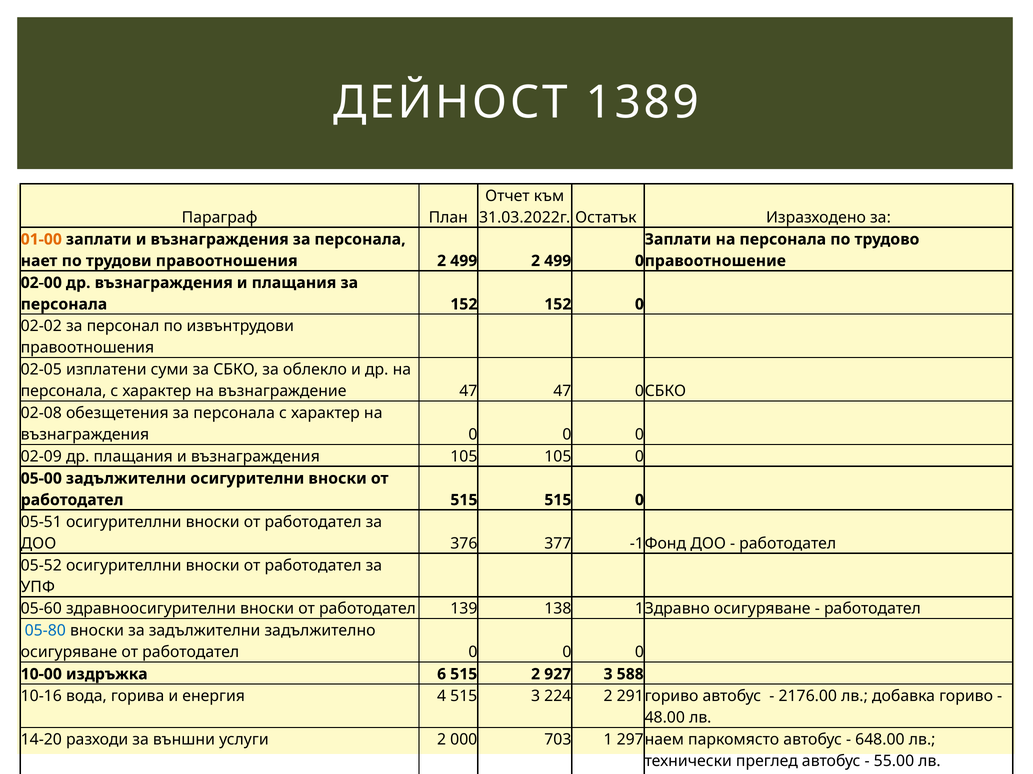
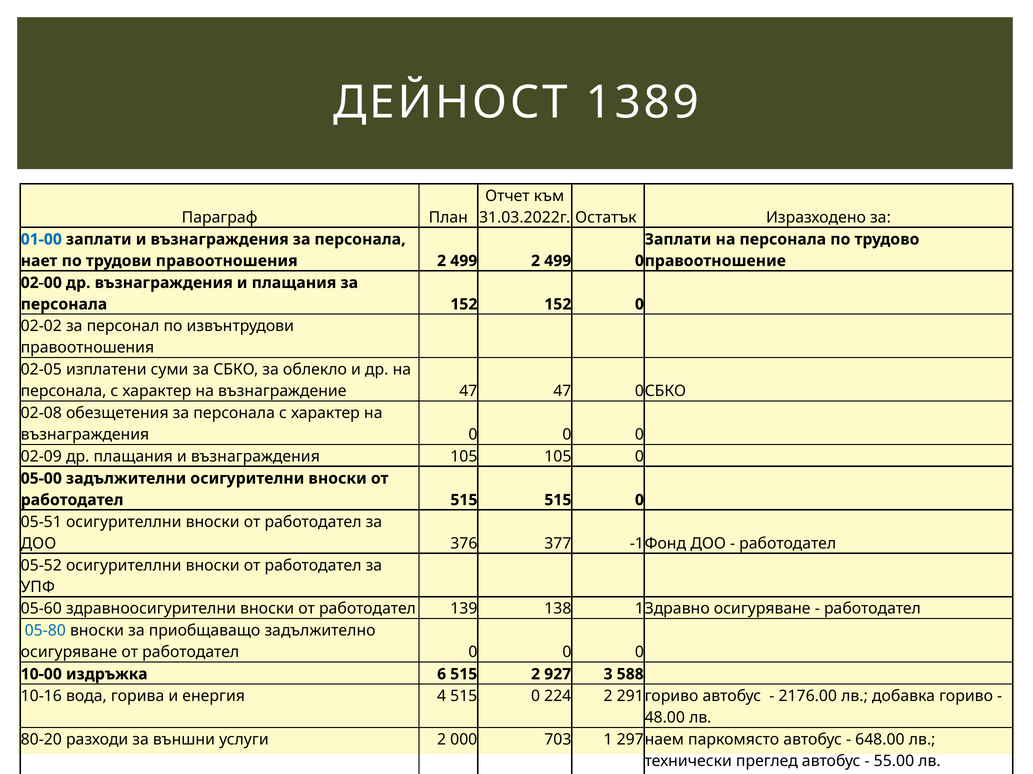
01-00 colour: orange -> blue (41, 240)
за задължителни: задължителни -> приобщаващо (205, 631)
4 515 3: 3 -> 0 (536, 697)
14-20: 14-20 -> 80-20 (41, 740)
